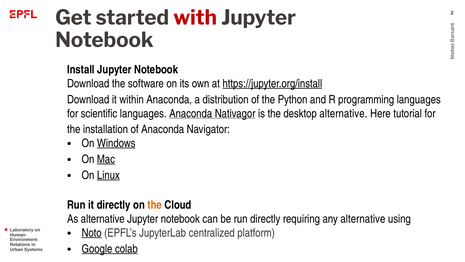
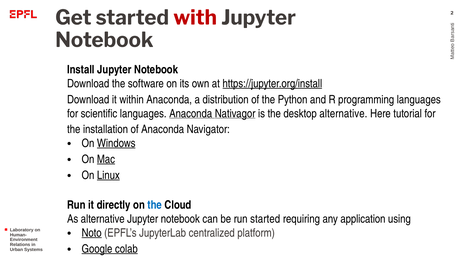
the colour: orange -> blue (155, 205)
run directly: directly -> started (265, 219)
any alternative: alternative -> application (363, 219)
